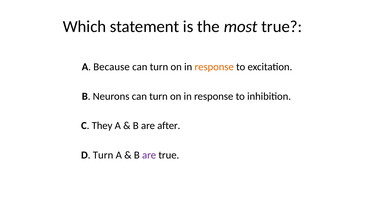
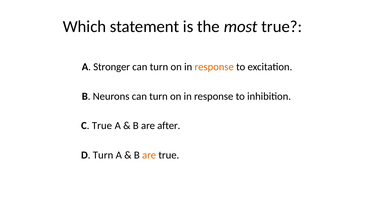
Because: Because -> Stronger (112, 67)
C They: They -> True (102, 125)
are colour: purple -> orange (149, 154)
